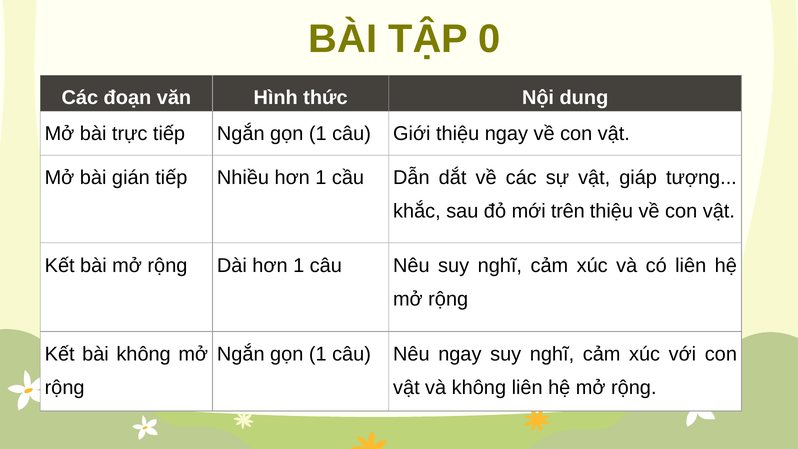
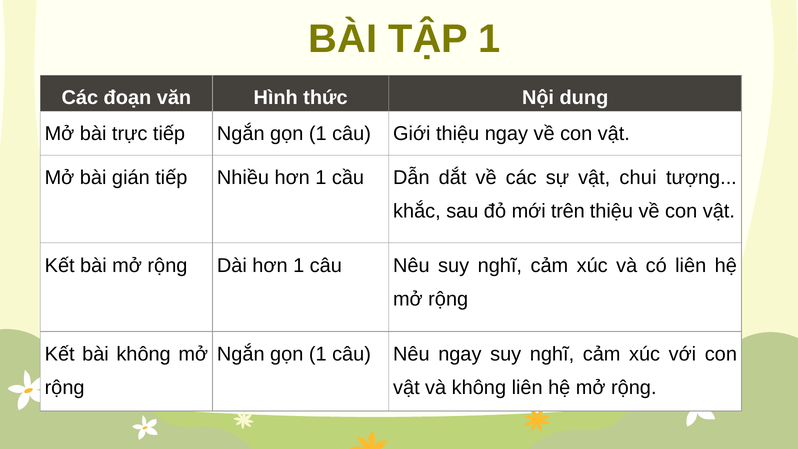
TẬP 0: 0 -> 1 (489, 39)
giáp: giáp -> chui (638, 178)
